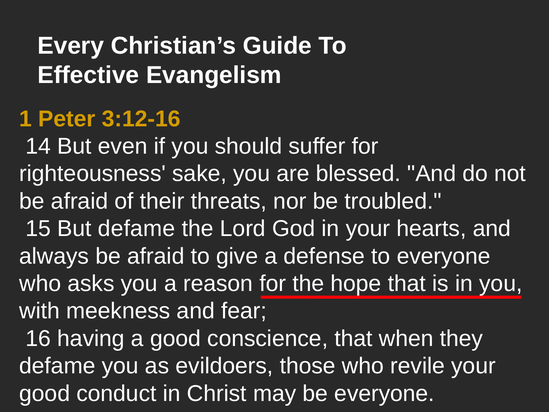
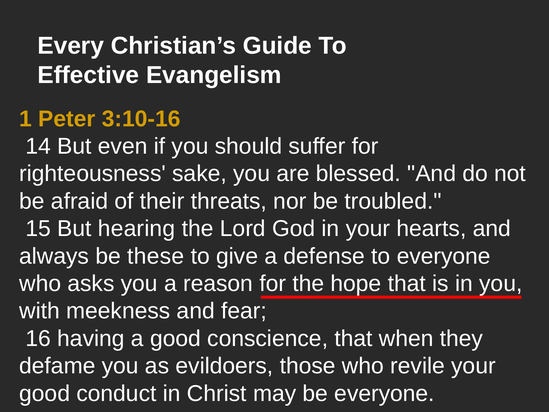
3:12-16: 3:12-16 -> 3:10-16 (141, 119)
But defame: defame -> hearing (137, 229)
always be afraid: afraid -> these (156, 256)
